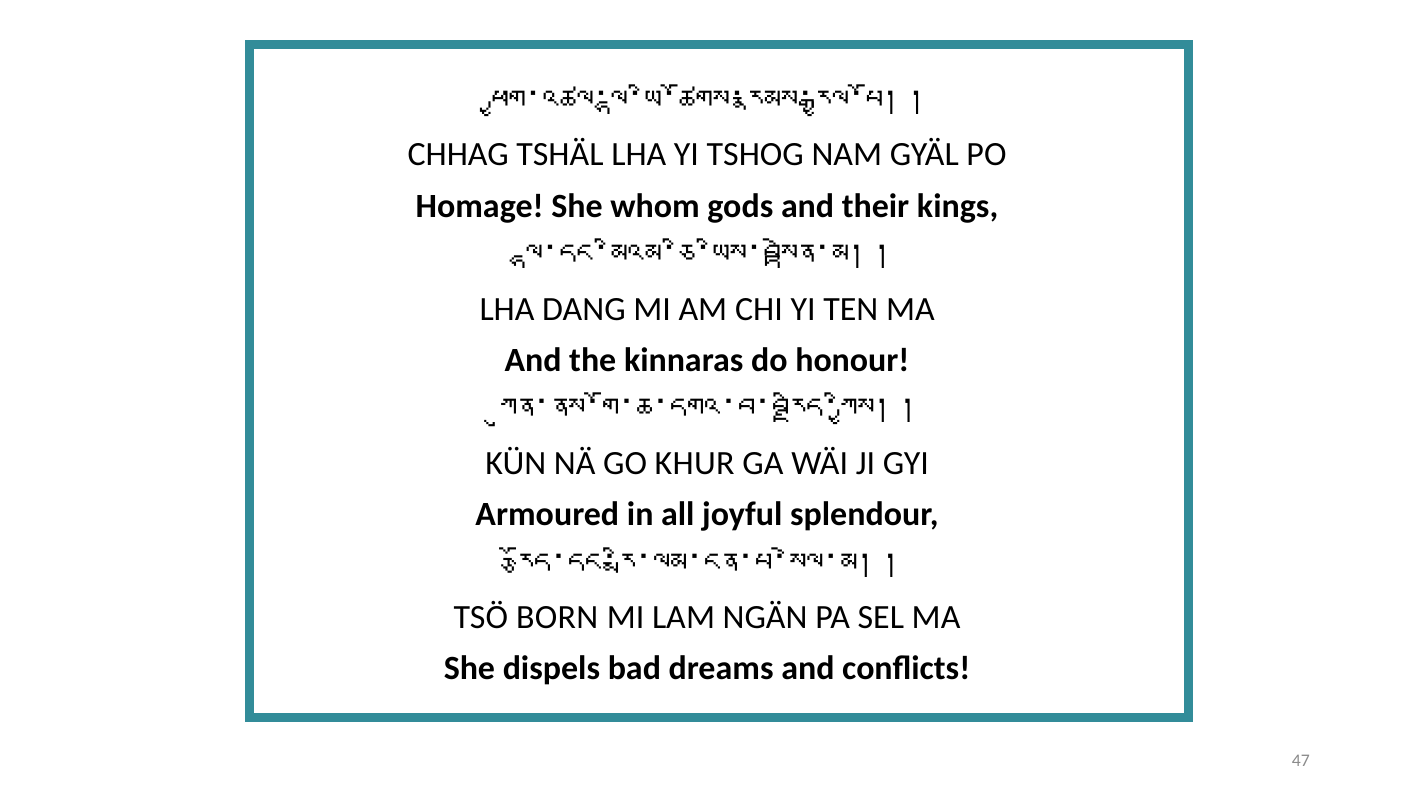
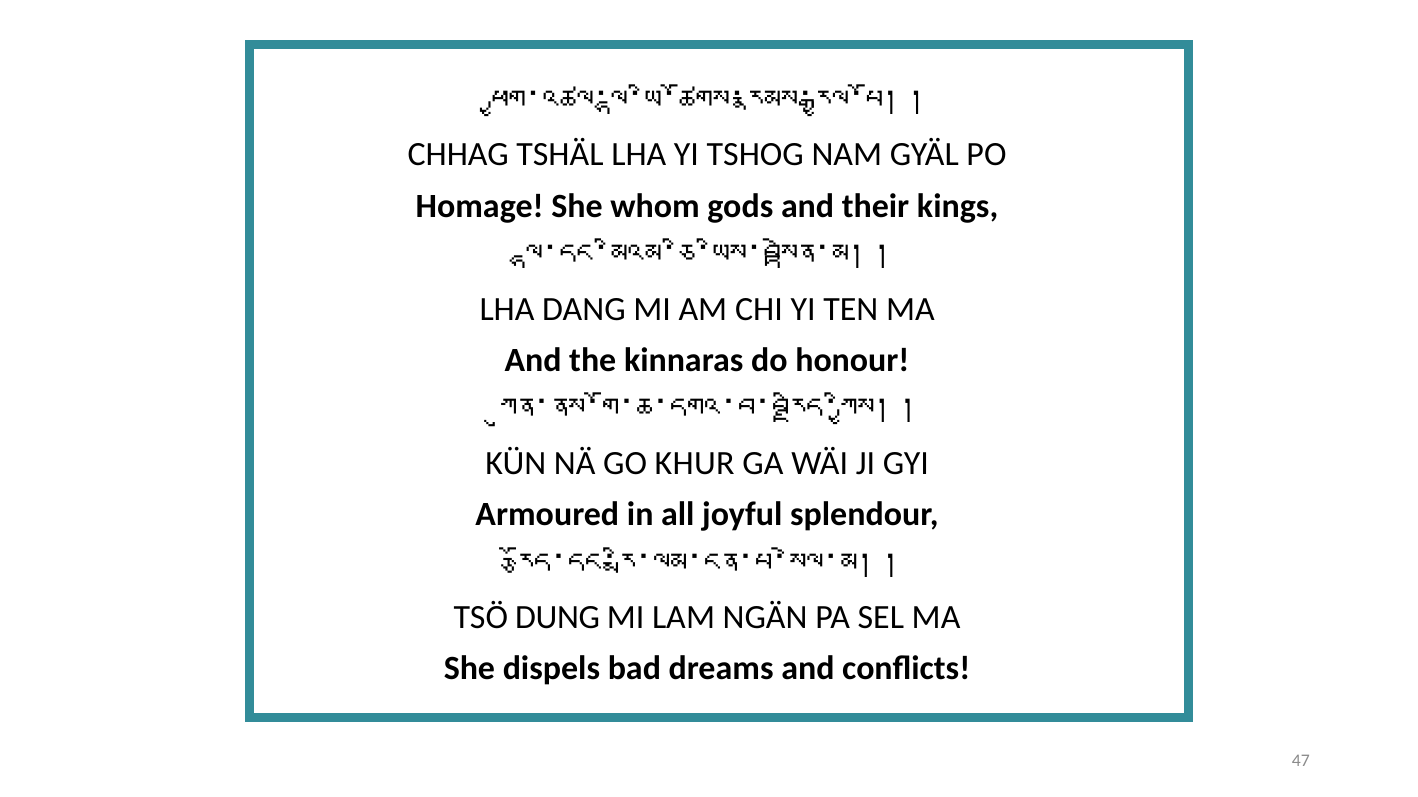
BORN: BORN -> DUNG (558, 618)
